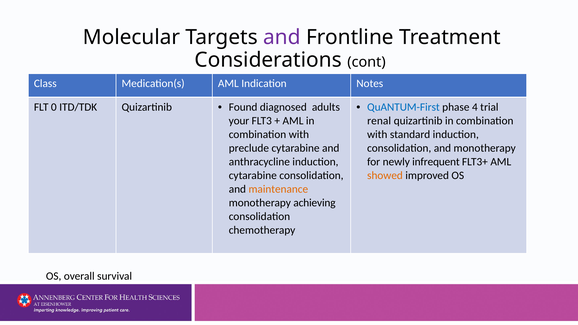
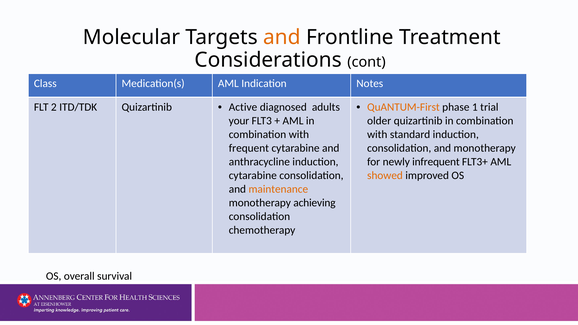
and colour: purple -> orange (282, 37)
QuANTUM-First colour: blue -> orange (403, 107)
4: 4 -> 1 (475, 107)
0: 0 -> 2 (54, 107)
Found: Found -> Active (243, 107)
renal: renal -> older (379, 121)
preclude: preclude -> frequent (249, 148)
